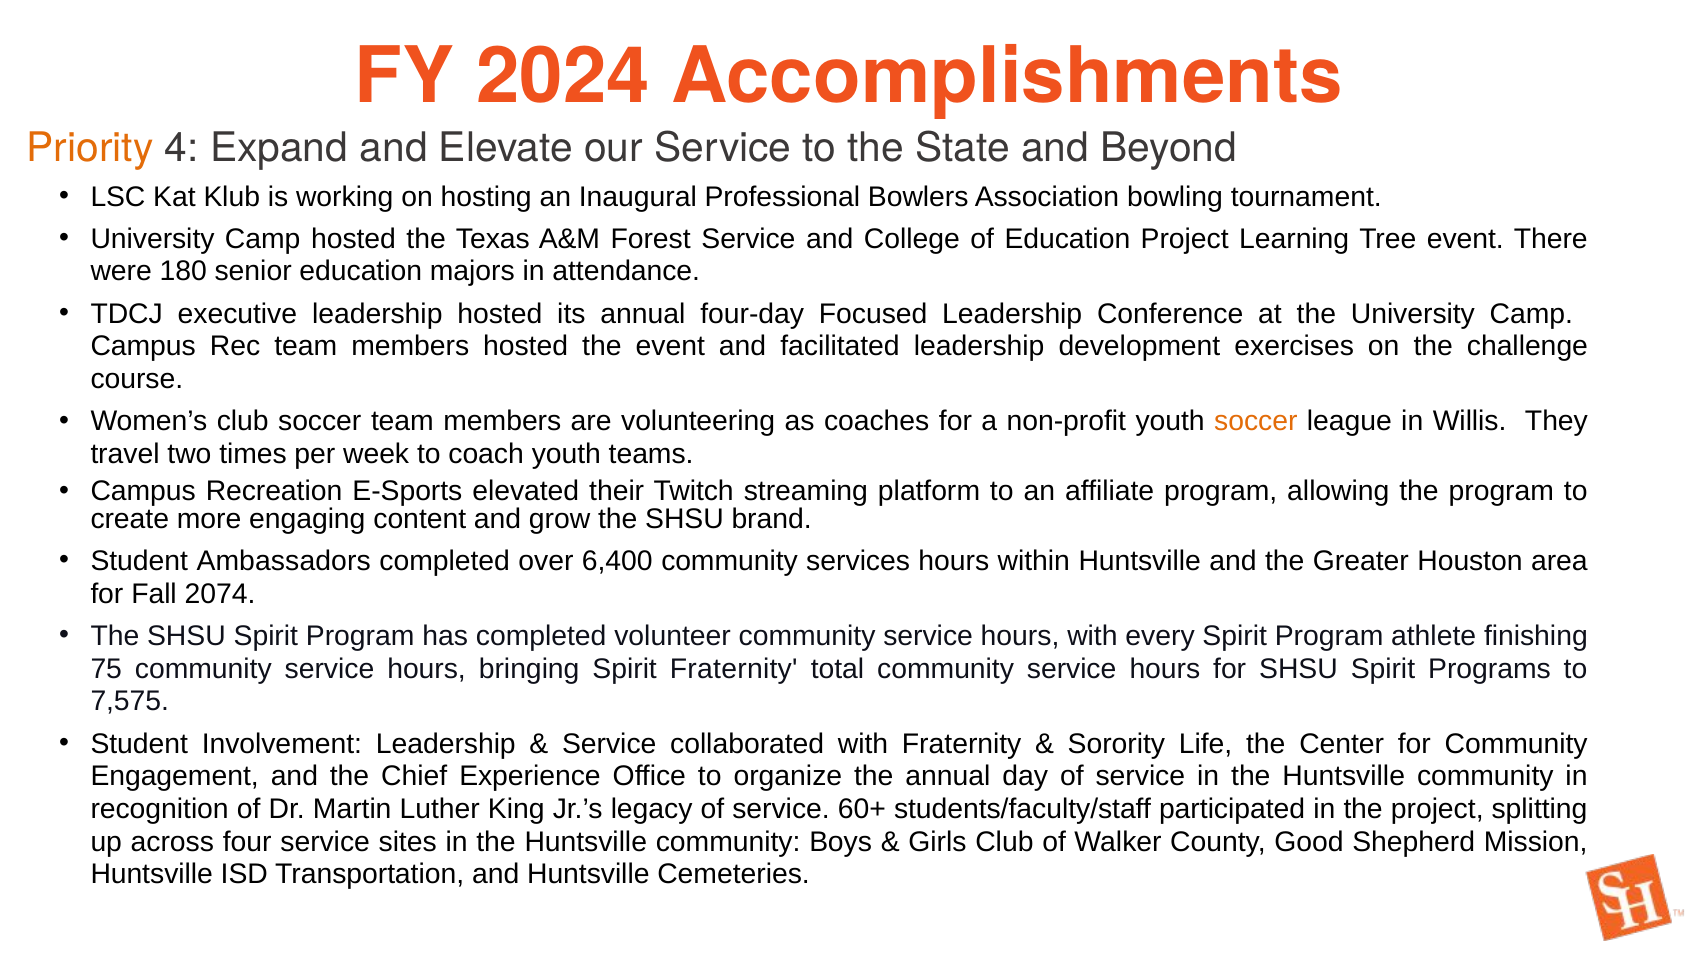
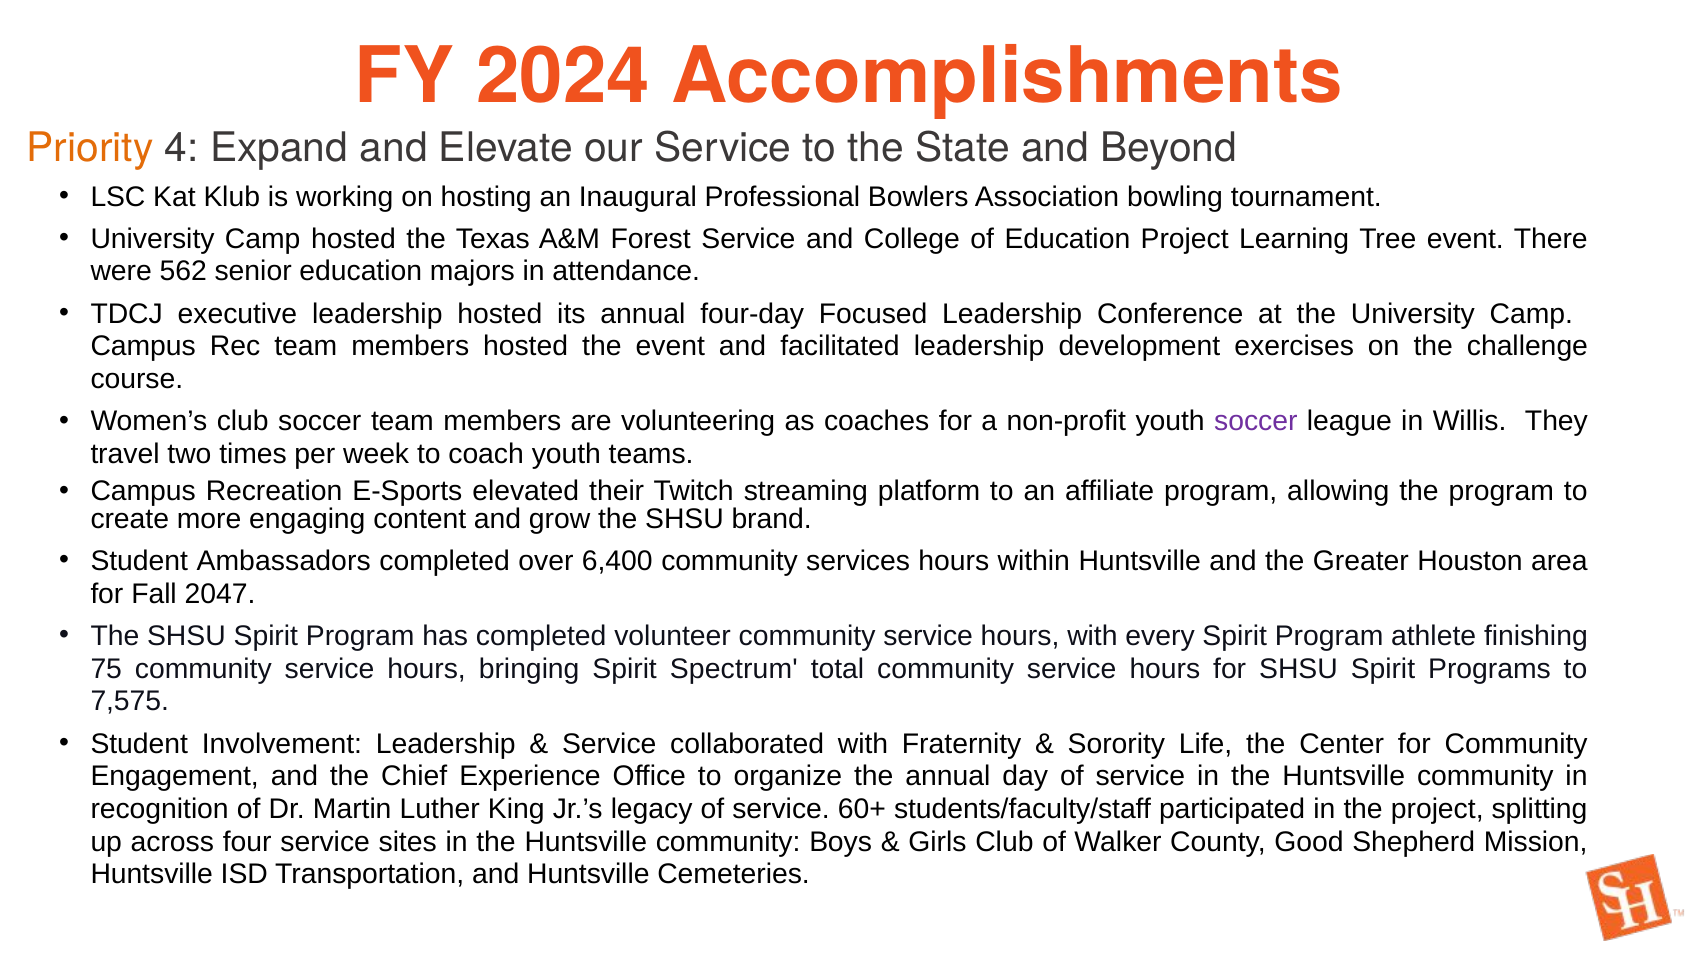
180: 180 -> 562 (183, 272)
soccer colour: orange -> purple (1256, 422)
2074: 2074 -> 2047 (220, 594)
Spirit Fraternity: Fraternity -> Spectrum (734, 669)
